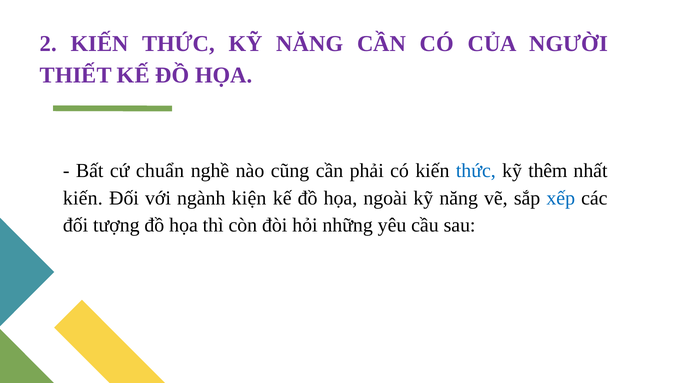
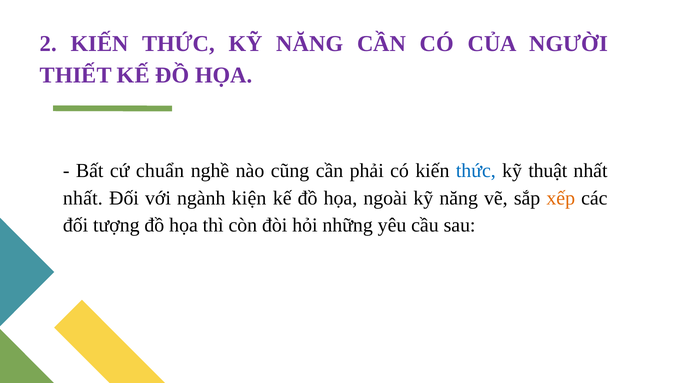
thêm: thêm -> thuật (548, 170)
kiến: kiến -> nhất (83, 198)
xếp colour: blue -> orange (561, 198)
